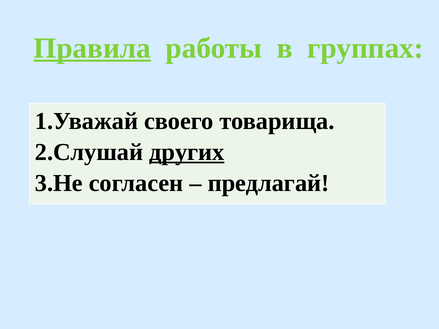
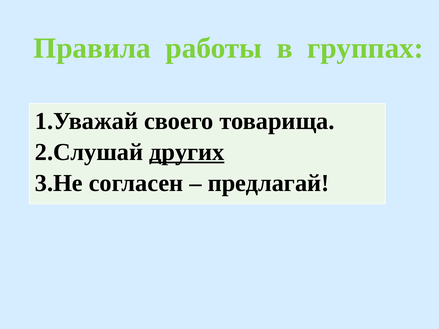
Правила underline: present -> none (92, 48)
